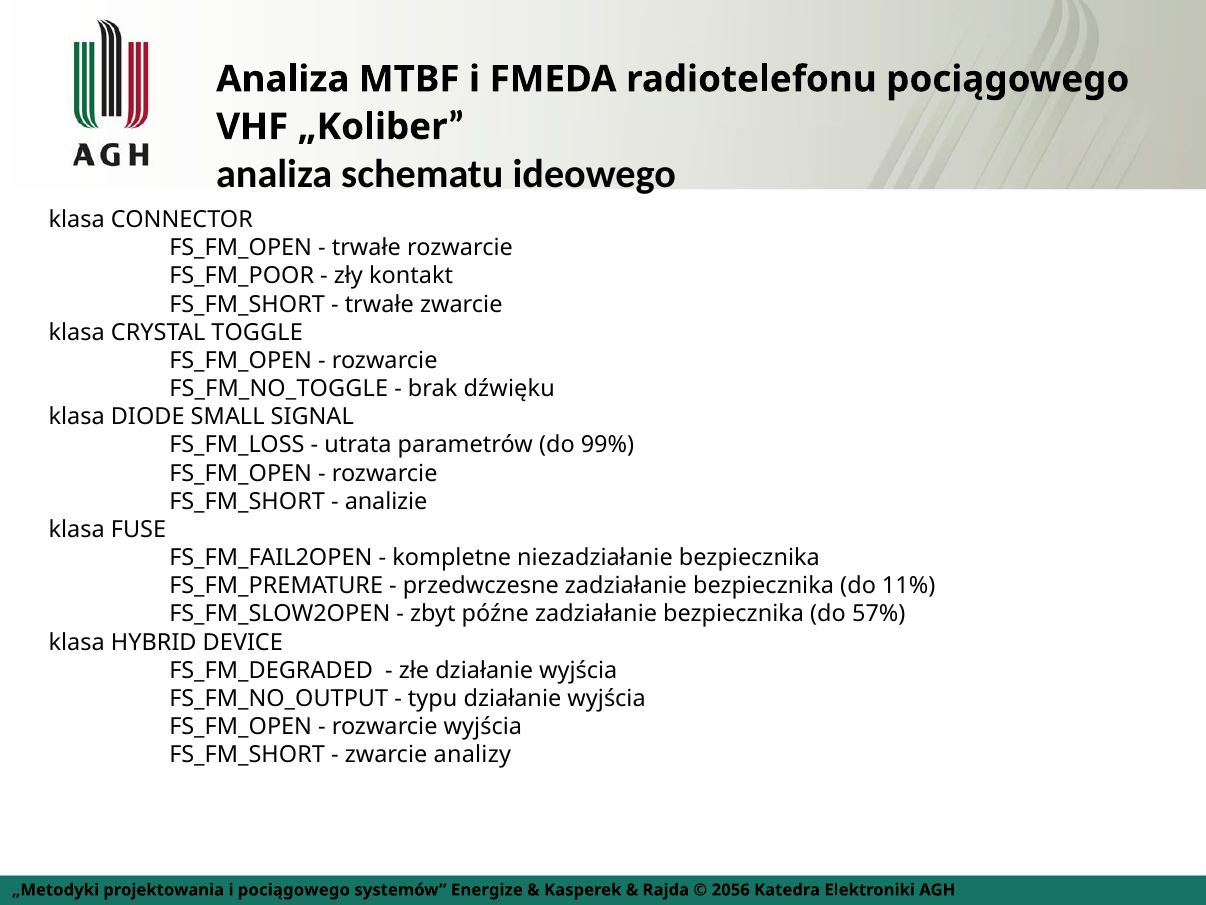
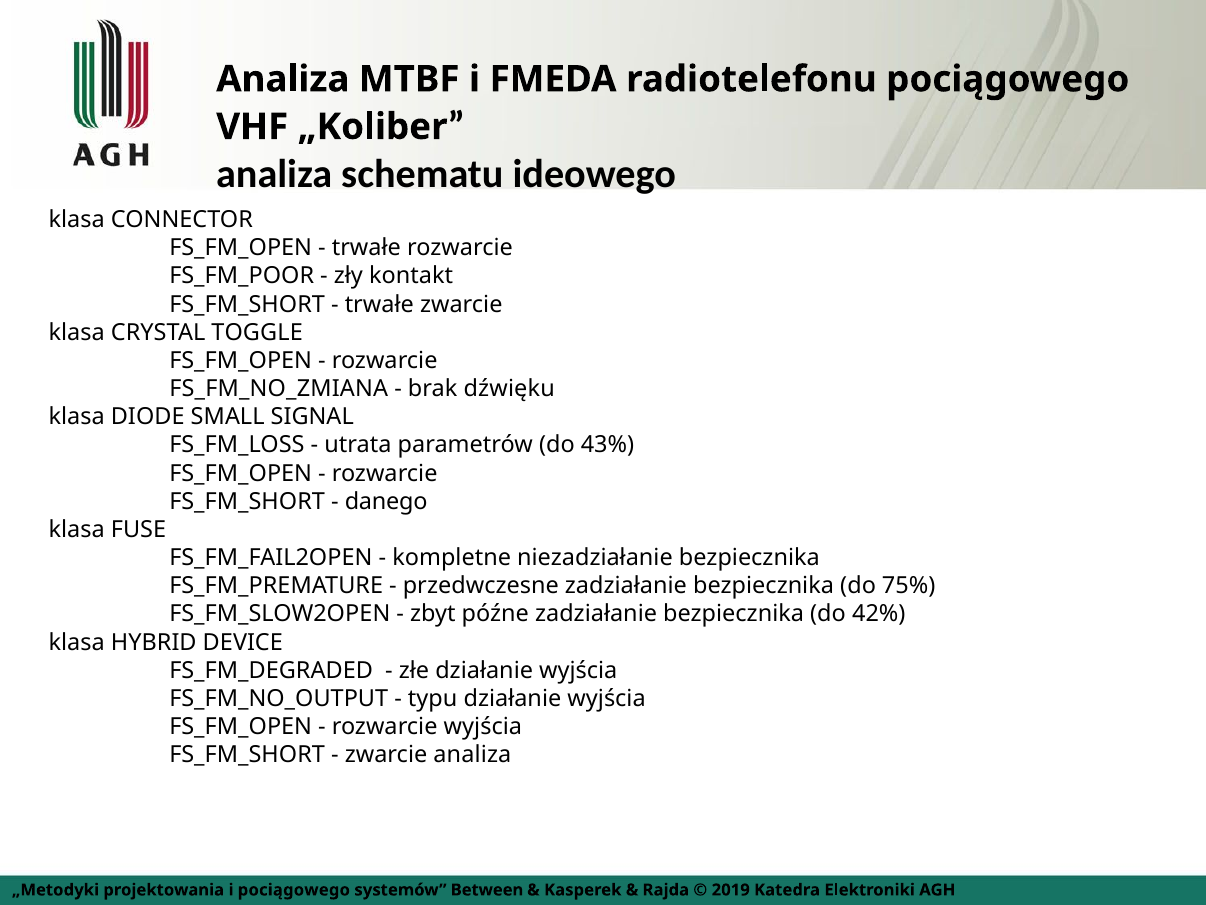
FS_FM_NO_TOGGLE: FS_FM_NO_TOGGLE -> FS_FM_NO_ZMIANA (279, 389)
99%: 99% -> 43% (608, 445)
analizie: analizie -> danego (386, 501)
11%: 11% -> 75% (909, 586)
57%: 57% -> 42% (879, 614)
zwarcie analizy: analizy -> analiza (472, 755)
Energize: Energize -> Between (487, 889)
2056: 2056 -> 2019 (731, 889)
